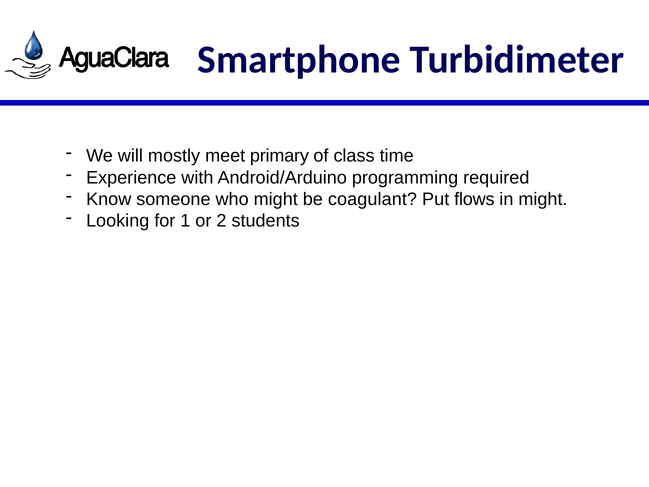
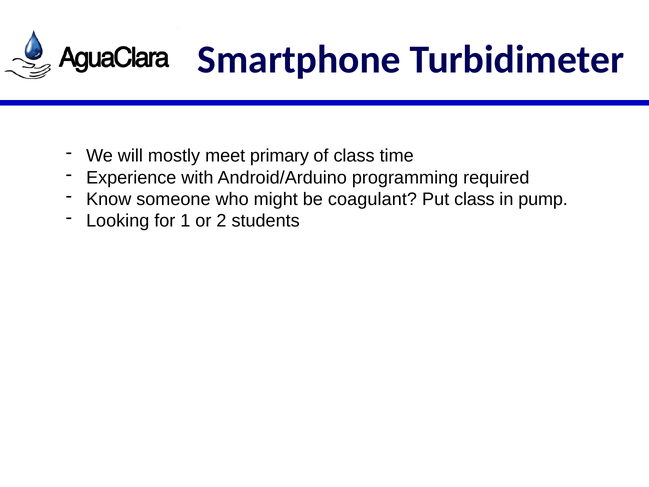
Put flows: flows -> class (474, 199)
in might: might -> pump (543, 199)
